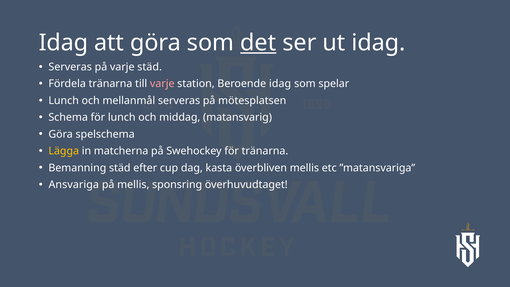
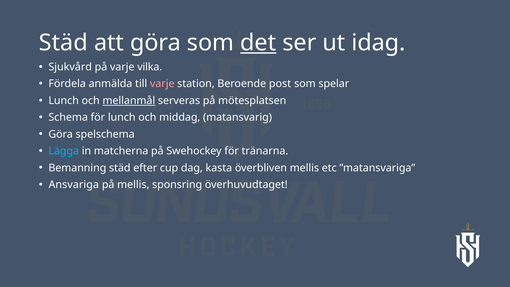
Idag: Idag -> Städ (63, 43)
Serveras: Serveras -> Sjukvård (70, 67)
varje städ: städ -> vilka (150, 67)
Fördela tränarna: tränarna -> anmälda (110, 84)
Beroende idag: idag -> post (280, 84)
mellanmål underline: none -> present (129, 101)
Lägga colour: yellow -> light blue (64, 151)
